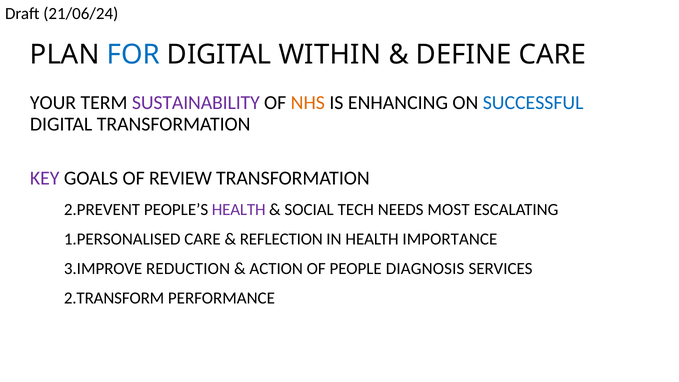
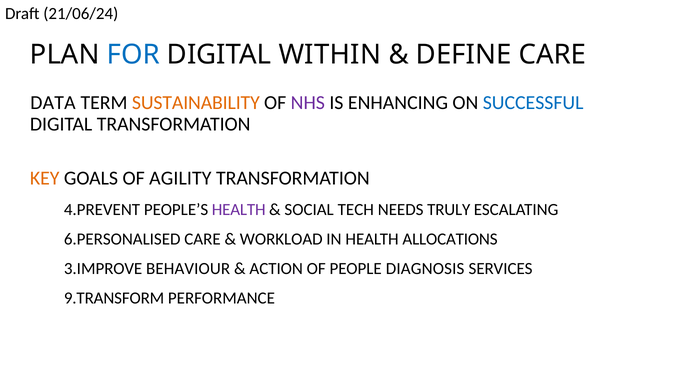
YOUR: YOUR -> DATA (53, 103)
SUSTAINABILITY colour: purple -> orange (196, 103)
NHS colour: orange -> purple (308, 103)
KEY colour: purple -> orange (45, 178)
REVIEW: REVIEW -> AGILITY (180, 178)
2.PREVENT: 2.PREVENT -> 4.PREVENT (102, 209)
MOST: MOST -> TRULY (449, 209)
1.PERSONALISED: 1.PERSONALISED -> 6.PERSONALISED (122, 239)
REFLECTION: REFLECTION -> WORKLOAD (281, 239)
IMPORTANCE: IMPORTANCE -> ALLOCATIONS (450, 239)
REDUCTION: REDUCTION -> BEHAVIOUR (188, 269)
2.TRANSFORM: 2.TRANSFORM -> 9.TRANSFORM (114, 298)
